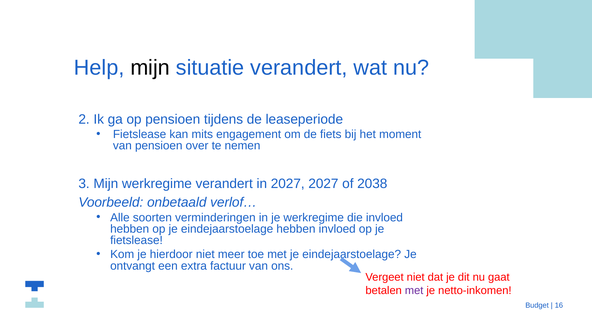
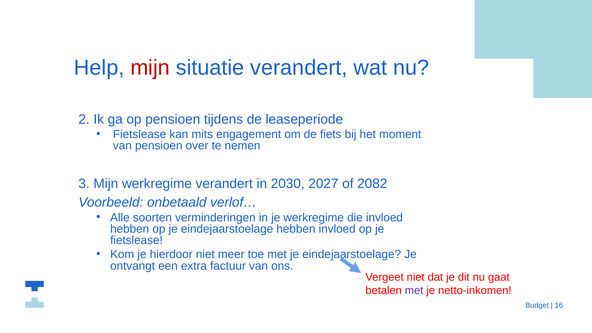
mijn colour: black -> red (150, 68)
in 2027: 2027 -> 2030 (288, 184)
2038: 2038 -> 2082 (372, 184)
